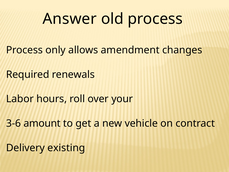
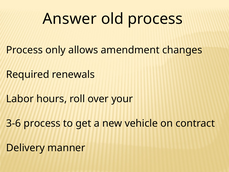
3-6 amount: amount -> process (42, 123)
existing: existing -> manner (66, 148)
